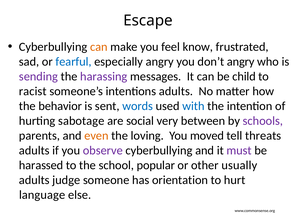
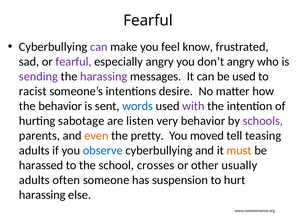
Escape: Escape -> Fearful (148, 21)
can colour: orange -> purple (99, 47)
fearful colour: blue -> purple (74, 62)
be child: child -> used (244, 76)
intentions adults: adults -> desire (176, 91)
with colour: blue -> purple (193, 106)
social: social -> listen (140, 121)
very between: between -> behavior (203, 121)
loving: loving -> pretty (147, 136)
threats: threats -> teasing (263, 136)
observe colour: purple -> blue (103, 150)
must colour: purple -> orange (239, 150)
popular: popular -> crosses (156, 165)
judge: judge -> often (66, 180)
orientation: orientation -> suspension (180, 180)
language: language -> harassing (42, 195)
